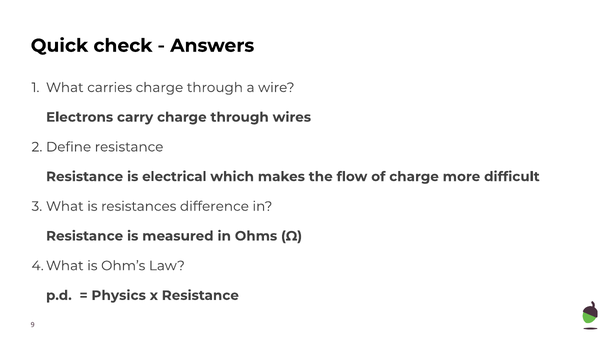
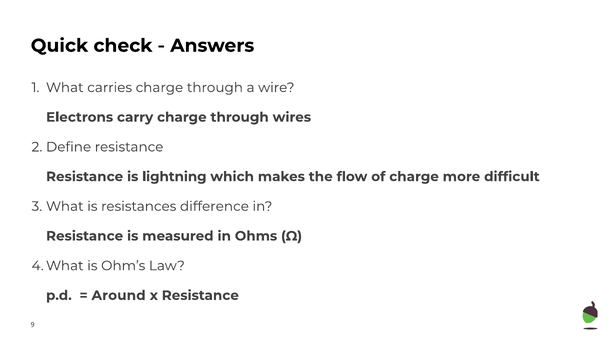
electrical: electrical -> lightning (174, 177)
Physics: Physics -> Around (119, 296)
